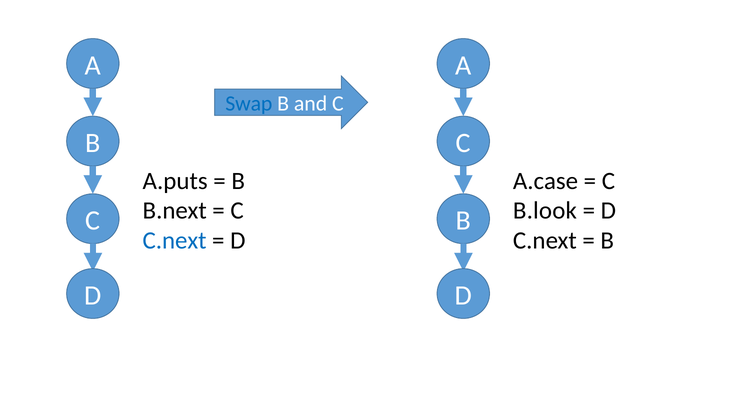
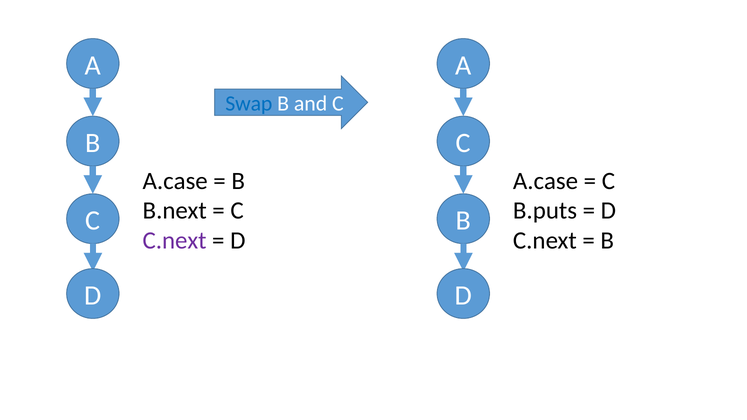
A.puts: A.puts -> A.case (175, 181)
B.look: B.look -> B.puts (545, 211)
C.next colour: blue -> purple (175, 241)
